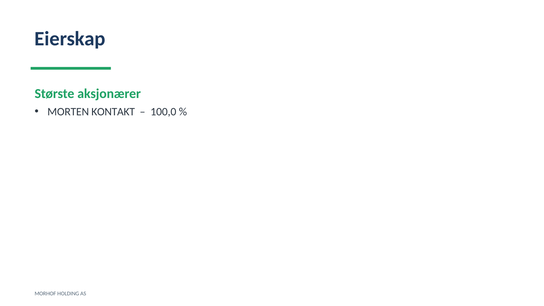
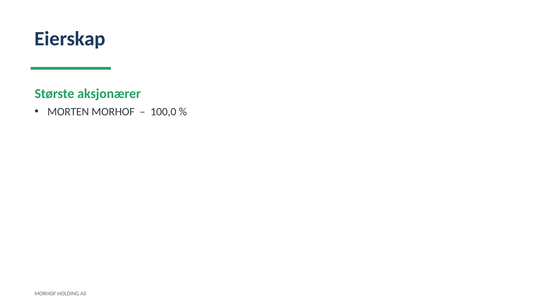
MORTEN KONTAKT: KONTAKT -> MORHOF (113, 112)
